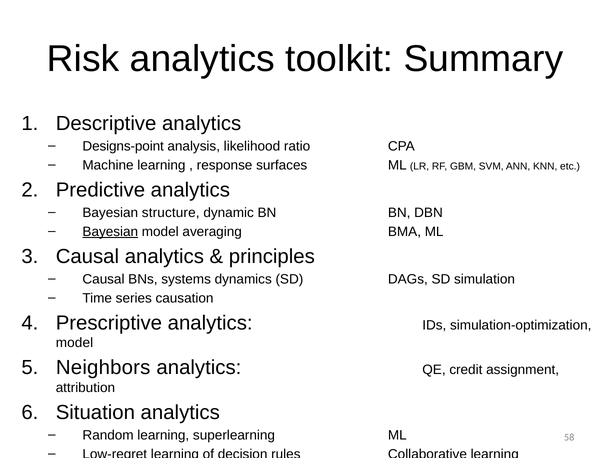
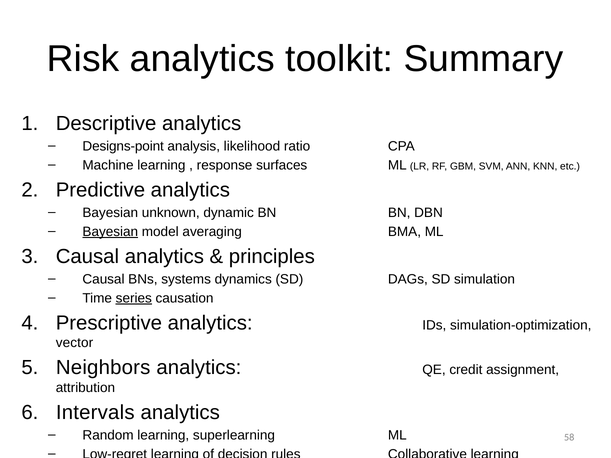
structure: structure -> unknown (171, 213)
series underline: none -> present (134, 298)
model: model -> vector (74, 343)
Situation: Situation -> Intervals (95, 413)
